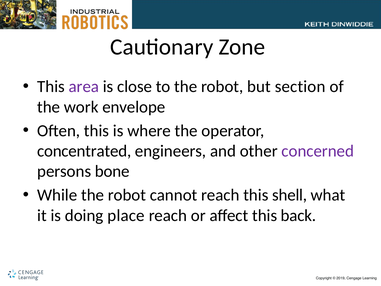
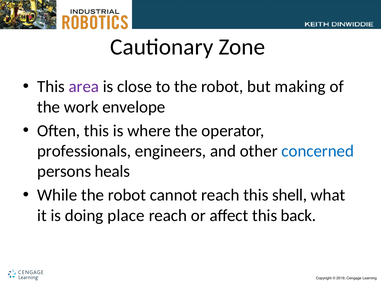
section: section -> making (300, 87)
concentrated: concentrated -> professionals (84, 151)
concerned colour: purple -> blue (318, 151)
bone: bone -> heals (112, 171)
